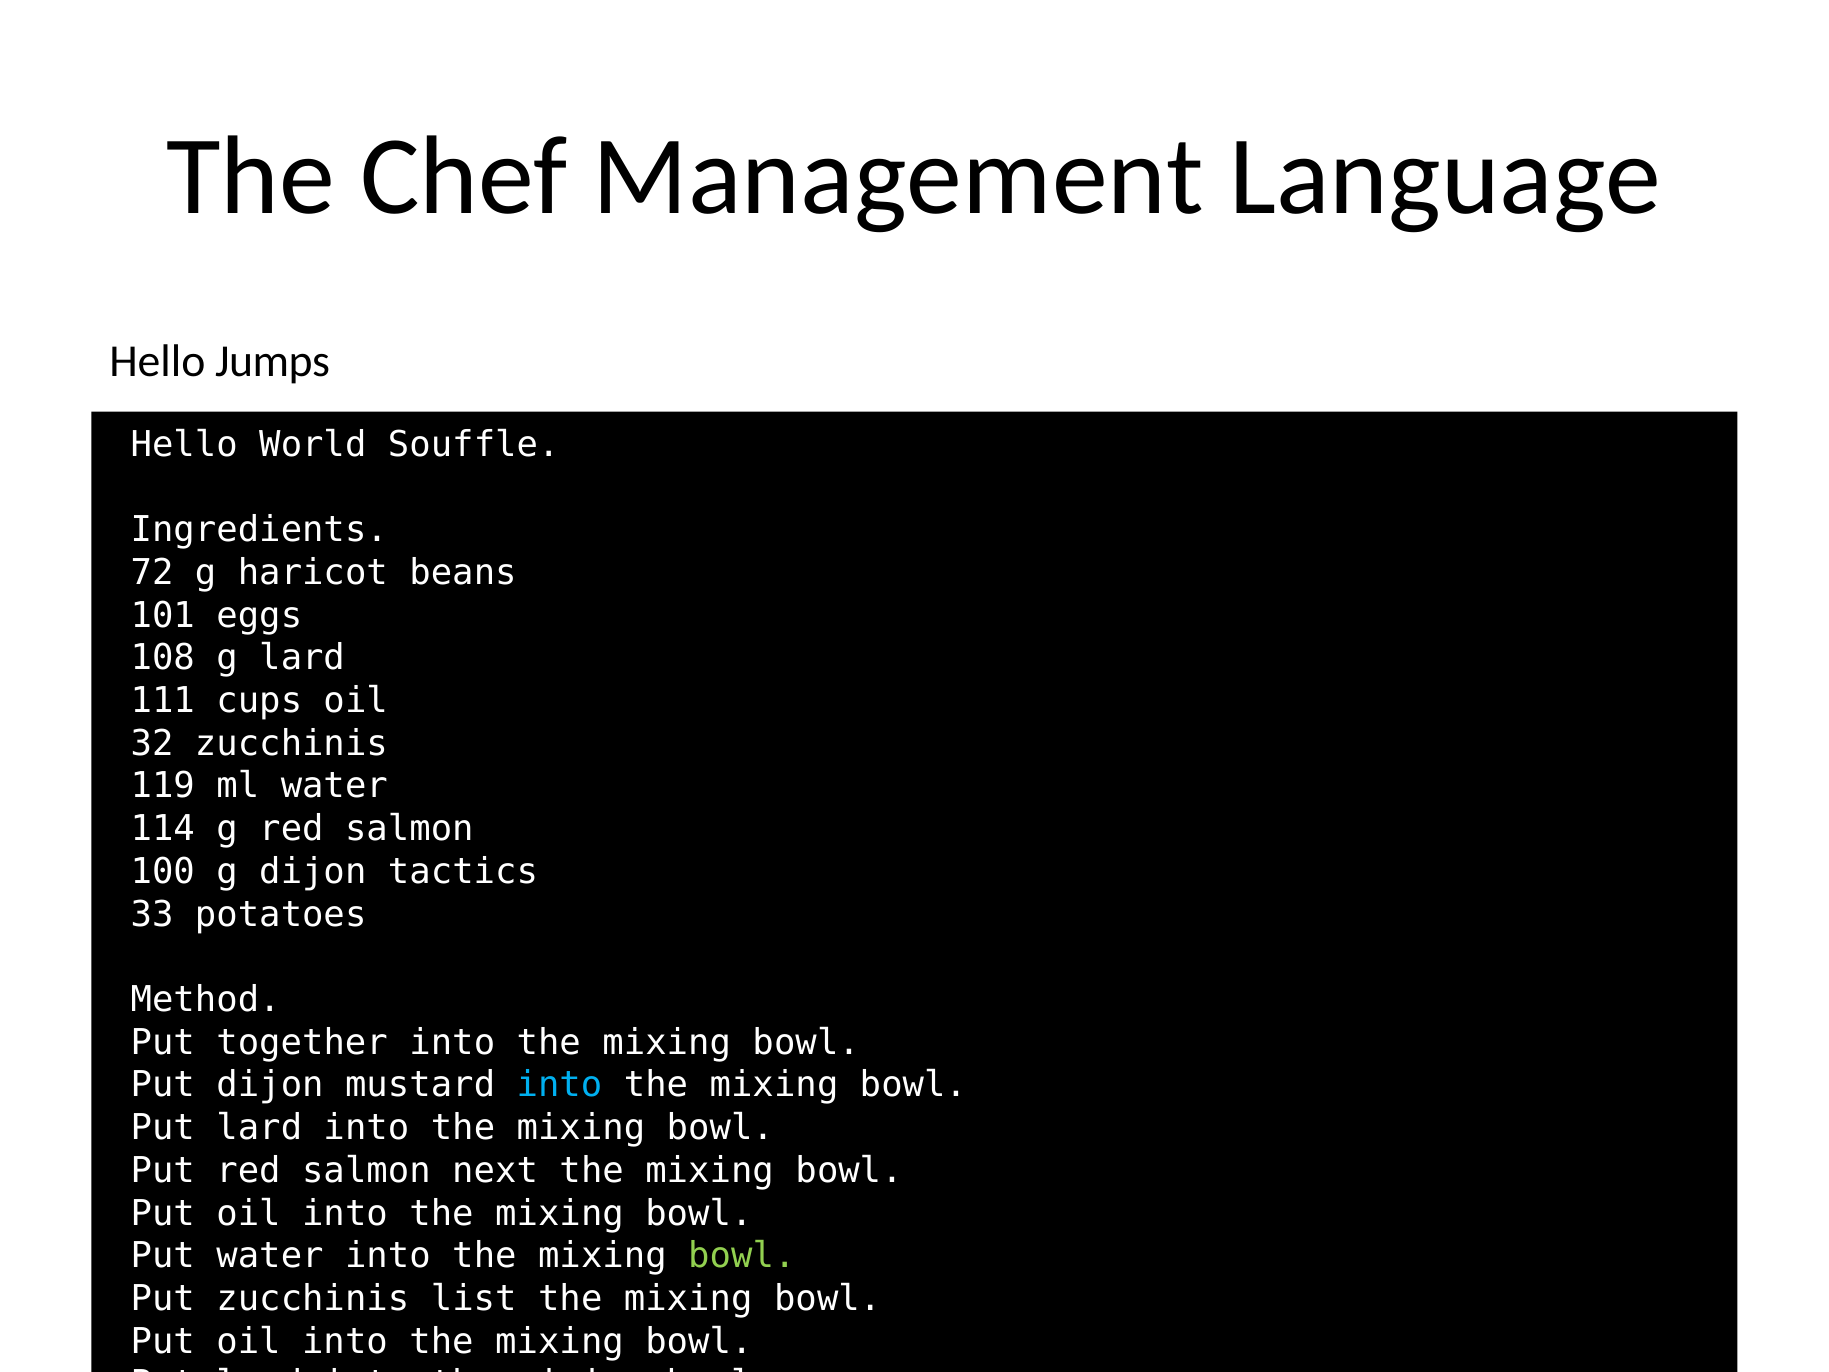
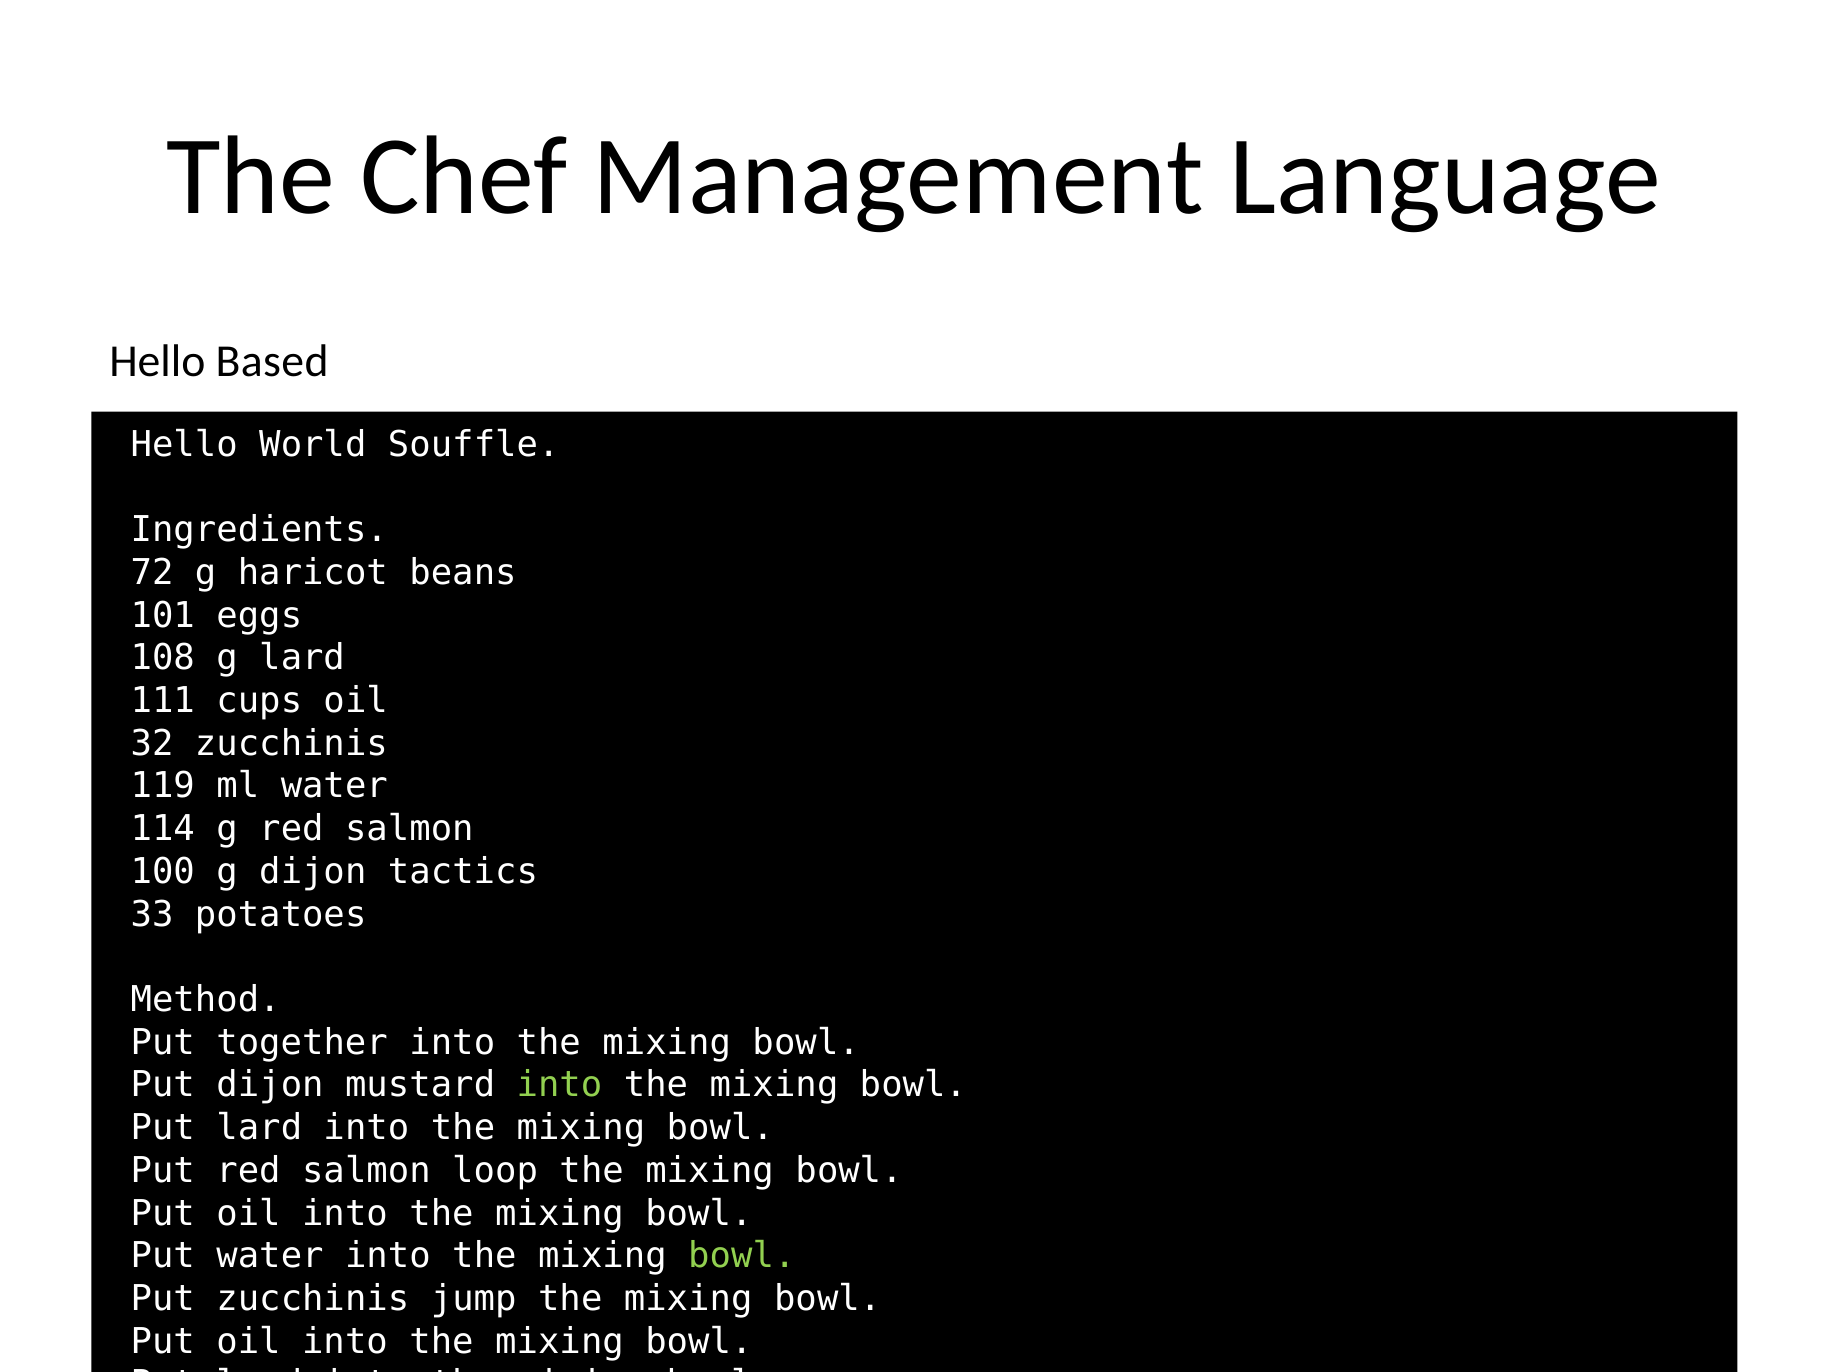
Jumps: Jumps -> Based (272, 361)
into colour: light blue -> light green (559, 1085)
next: next -> loop (495, 1170)
list: list -> jump (474, 1298)
